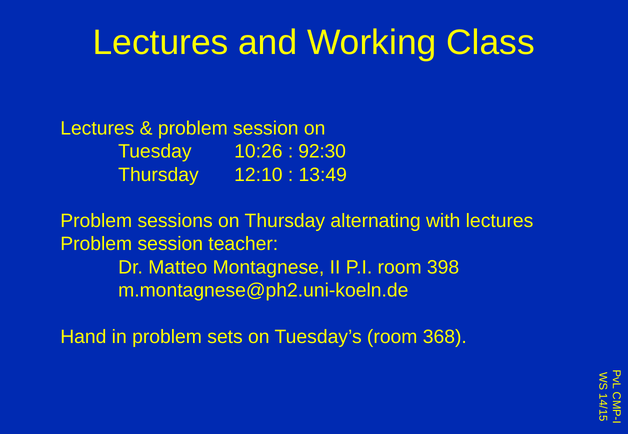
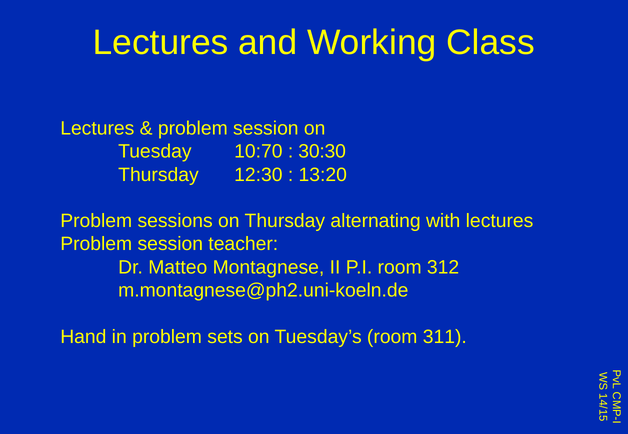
10:26: 10:26 -> 10:70 (258, 152)
92:30: 92:30 -> 30:30 (322, 152)
12:10: 12:10 -> 12:30 (258, 175)
13:49: 13:49 -> 13:20 (323, 175)
398: 398 -> 312 (443, 268)
368: 368 -> 311 (445, 337)
